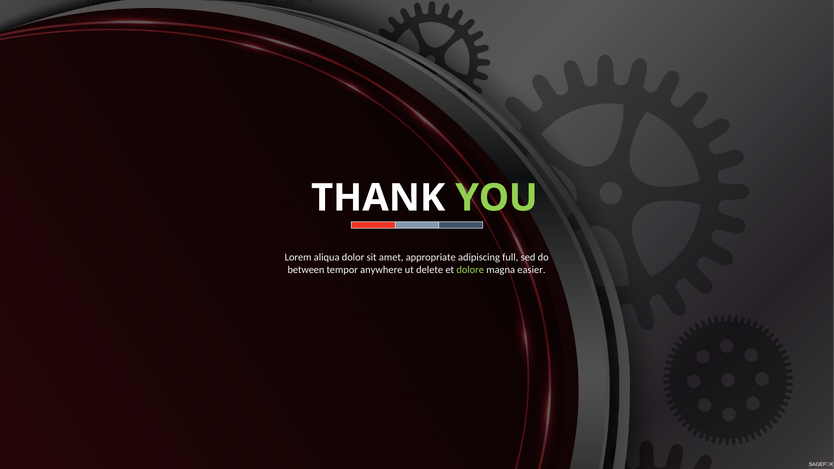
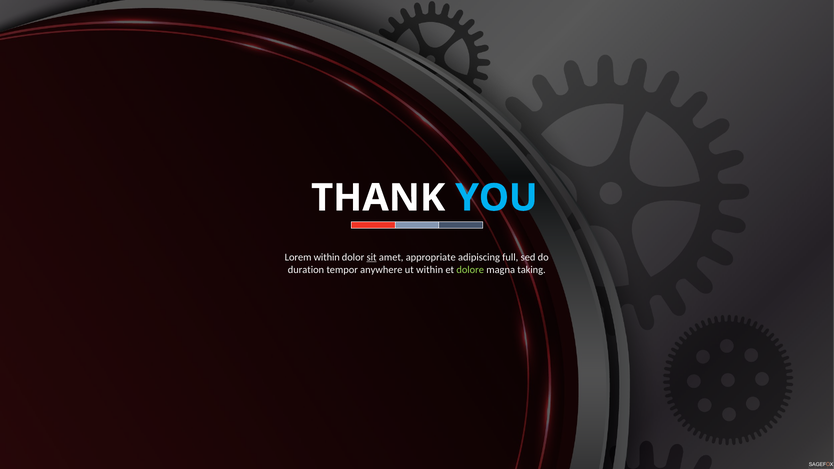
YOU colour: light green -> light blue (496, 198)
Lorem aliqua: aliqua -> within (327, 257)
sit underline: none -> present (372, 257)
between: between -> duration (306, 270)
ut delete: delete -> within (430, 270)
easier: easier -> taking (531, 270)
